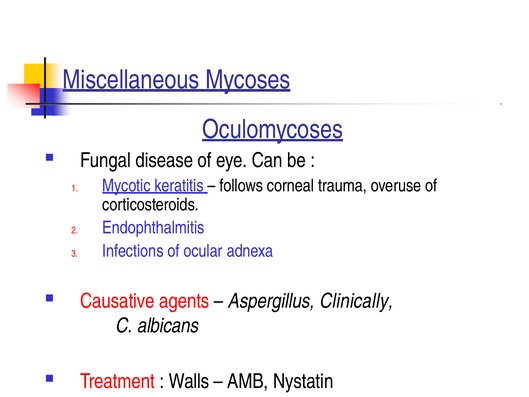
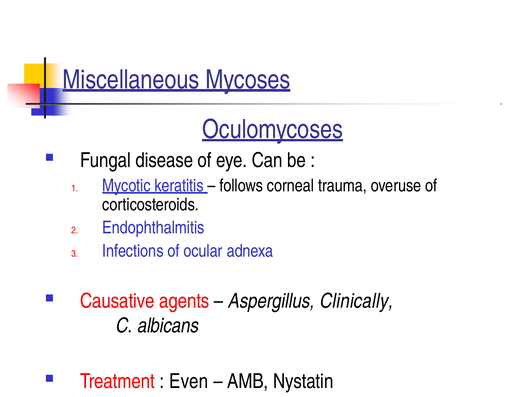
Walls: Walls -> Even (189, 381)
